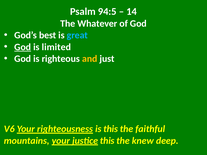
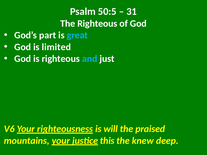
94:5: 94:5 -> 50:5 (107, 12)
14: 14 -> 31 (132, 12)
The Whatever: Whatever -> Righteous (97, 24)
best: best -> part (48, 35)
God underline: present -> none (23, 47)
and colour: yellow -> light blue (90, 59)
is this: this -> will (111, 129)
faithful: faithful -> praised (150, 129)
